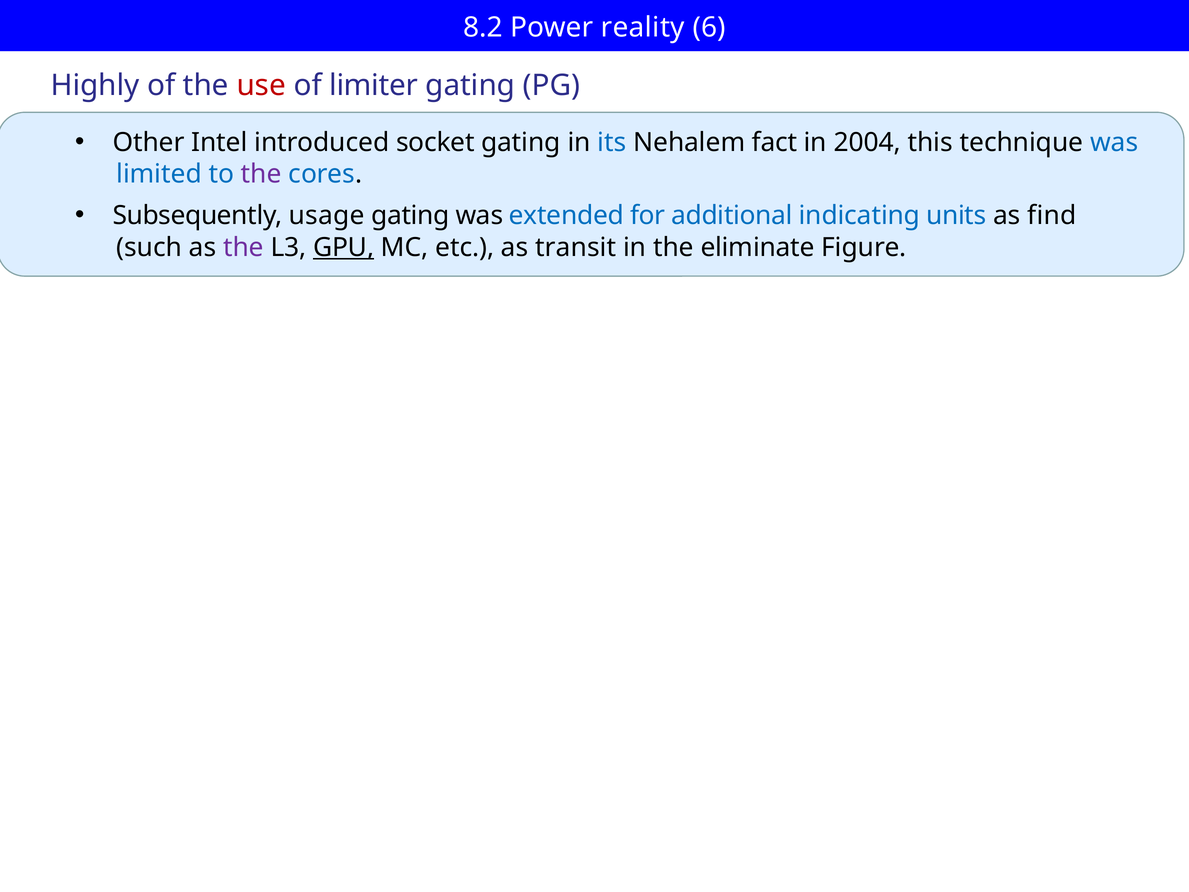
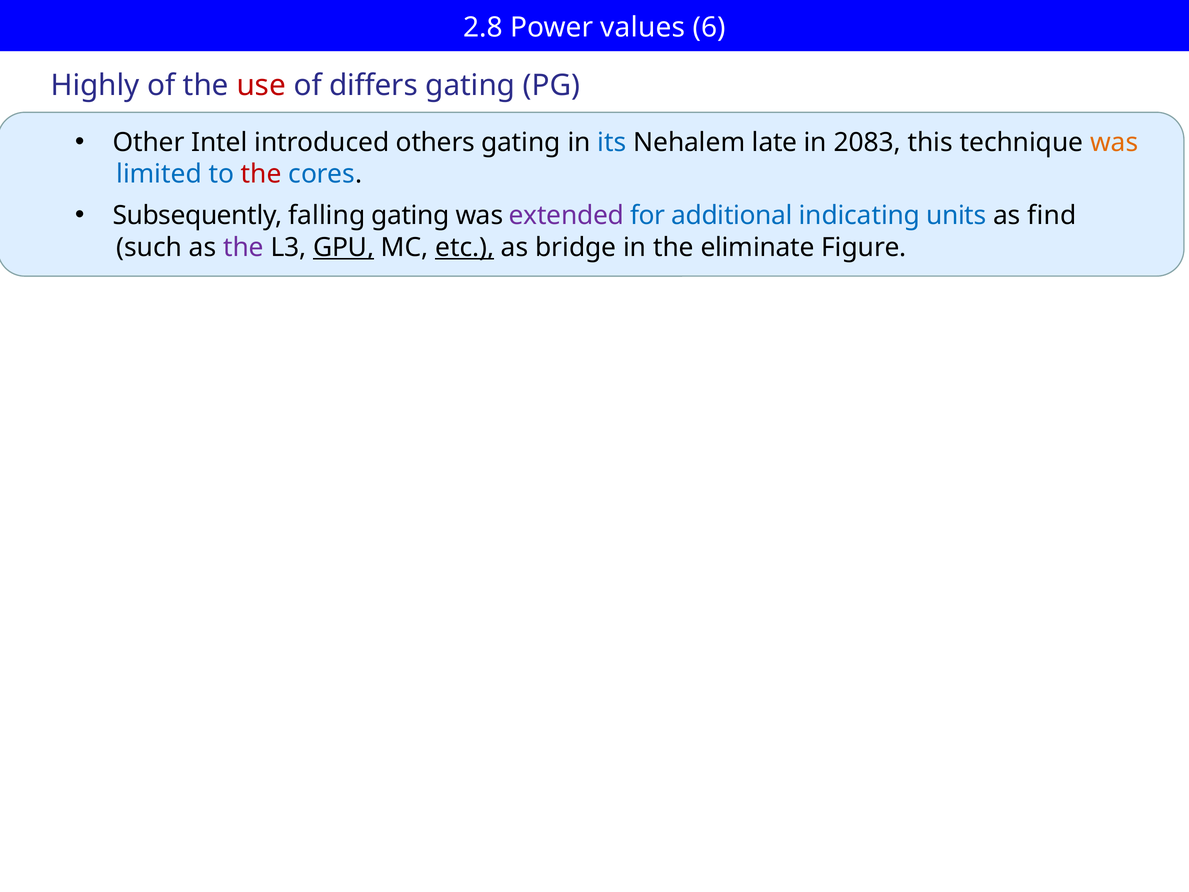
8.2: 8.2 -> 2.8 (483, 28)
reality: reality -> values (643, 28)
limiter: limiter -> differs (374, 85)
socket: socket -> others (435, 142)
fact: fact -> late (775, 142)
2004: 2004 -> 2083 (867, 142)
was colour: blue -> orange (1114, 142)
the colour: purple -> red (261, 174)
usage: usage -> falling (327, 216)
extended colour: blue -> purple (566, 216)
etc underline: none -> present (465, 247)
transit: transit -> bridge (576, 247)
